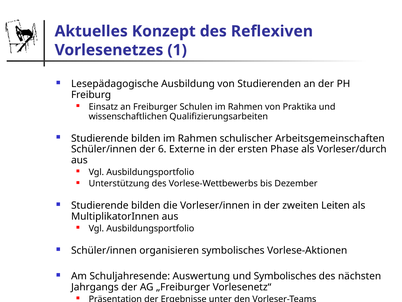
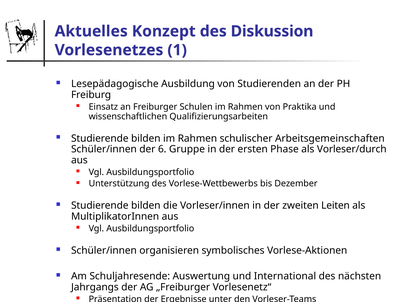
des Reflexiven: Reflexiven -> Diskussion (272, 31)
Externe: Externe -> Gruppe (187, 149)
und Symbolisches: Symbolisches -> International (285, 276)
